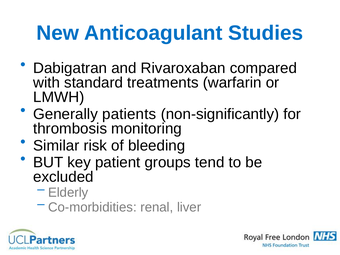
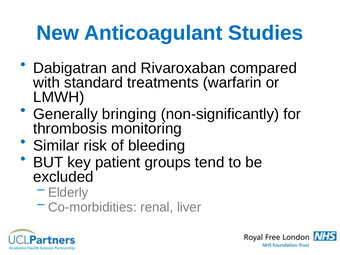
patients: patients -> bringing (129, 114)
